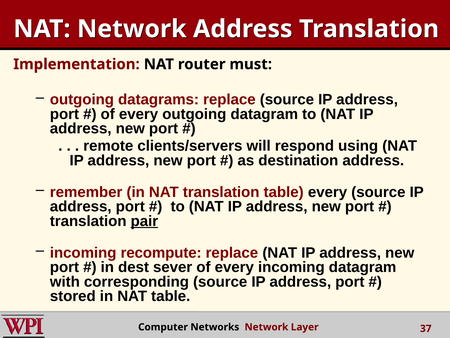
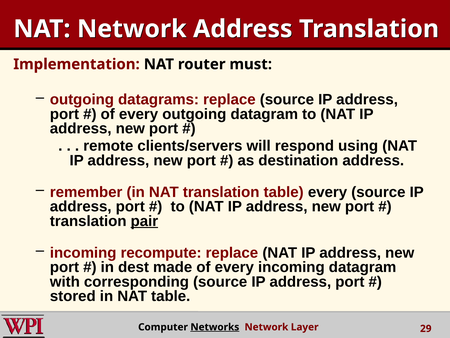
sever: sever -> made (173, 267)
Networks underline: none -> present (215, 327)
37: 37 -> 29 (426, 328)
